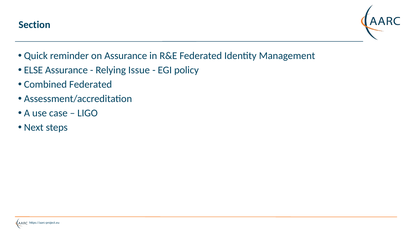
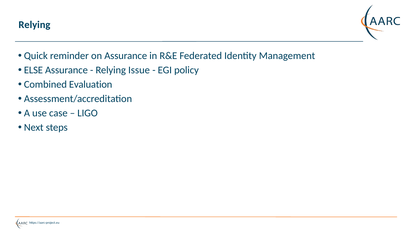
Section: Section -> Relying (34, 25)
Combined Federated: Federated -> Evaluation (91, 85)
